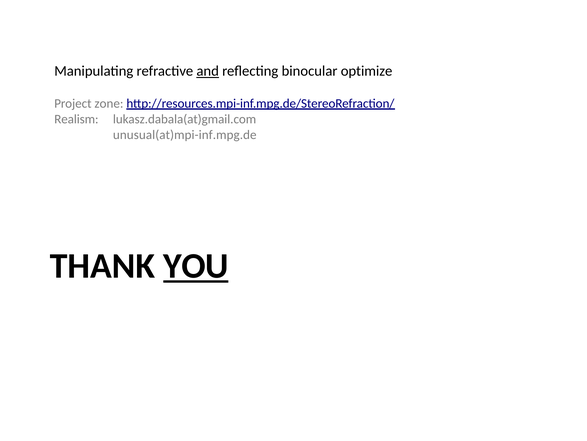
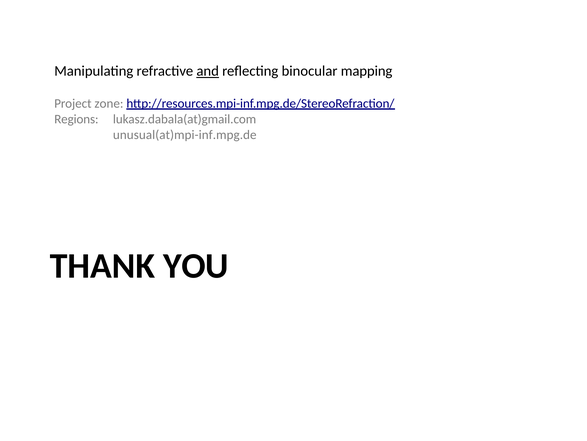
optimize: optimize -> mapping (367, 71)
Realism: Realism -> Regions (76, 119)
YOU underline: present -> none (196, 266)
